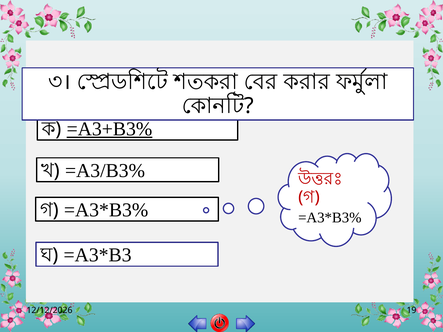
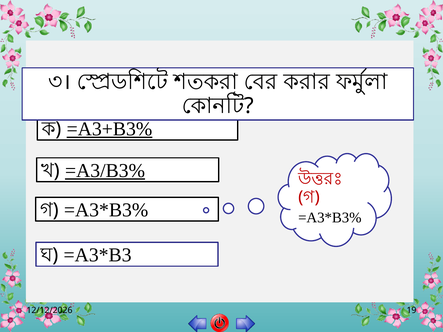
=A3/B3% underline: none -> present (105, 171)
